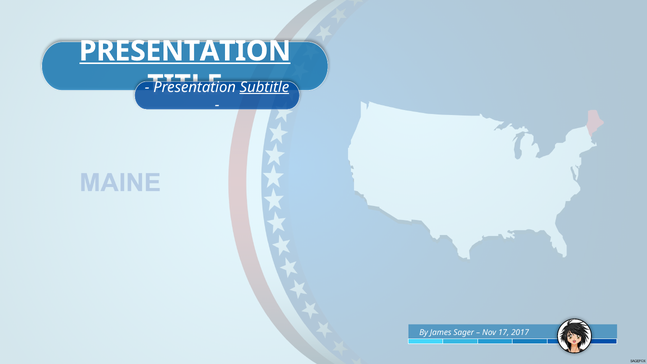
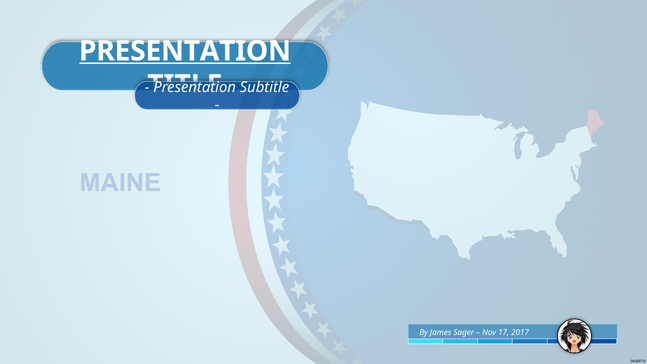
Subtitle underline: present -> none (264, 87)
